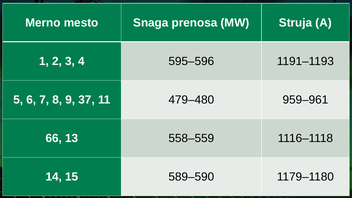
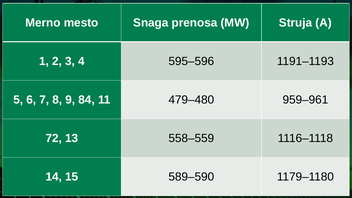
37: 37 -> 84 (87, 100)
66: 66 -> 72 (54, 138)
